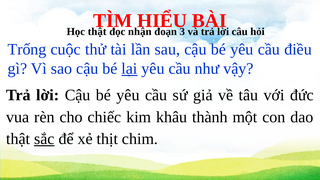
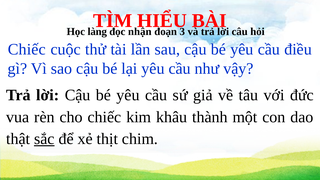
Học thật: thật -> làng (97, 32)
Trống: Trống -> Chiếc (27, 49)
lại underline: present -> none (129, 69)
